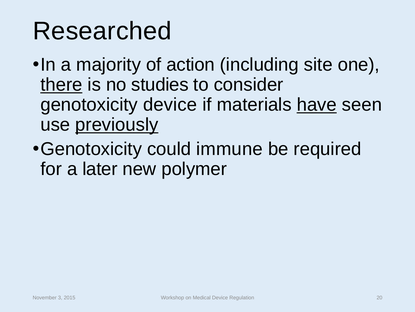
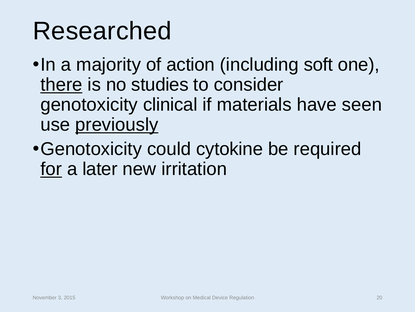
site: site -> soft (318, 65)
genotoxicity device: device -> clinical (170, 105)
have underline: present -> none (317, 105)
immune: immune -> cytokine (230, 149)
for underline: none -> present (51, 169)
polymer: polymer -> irritation (194, 169)
